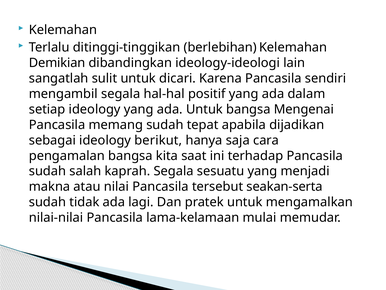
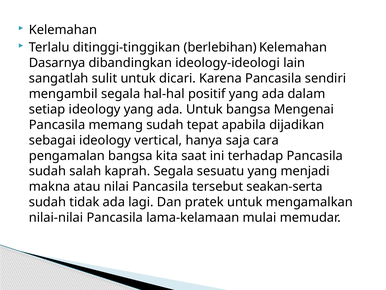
Demikian: Demikian -> Dasarnya (57, 63)
berikut: berikut -> vertical (158, 140)
